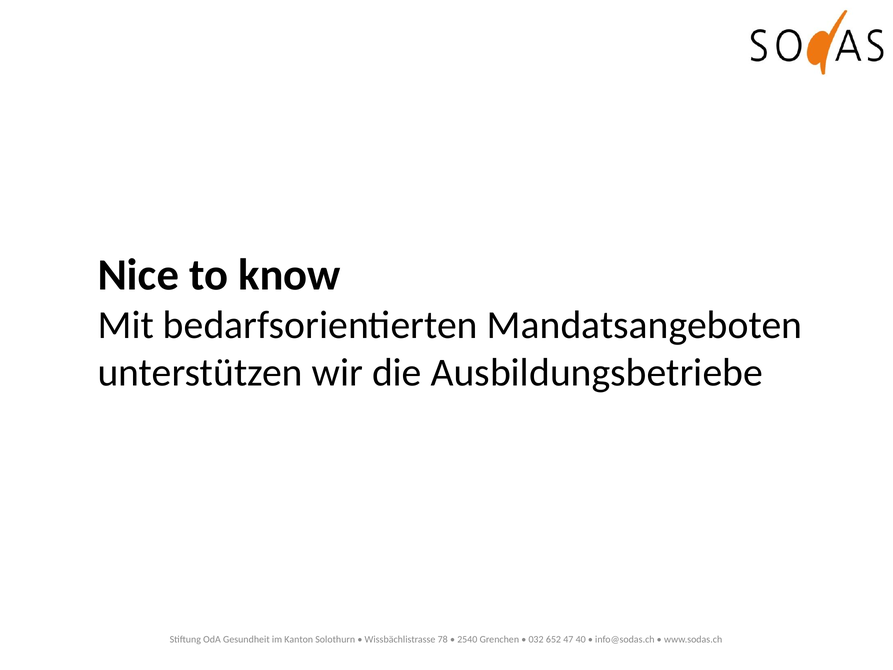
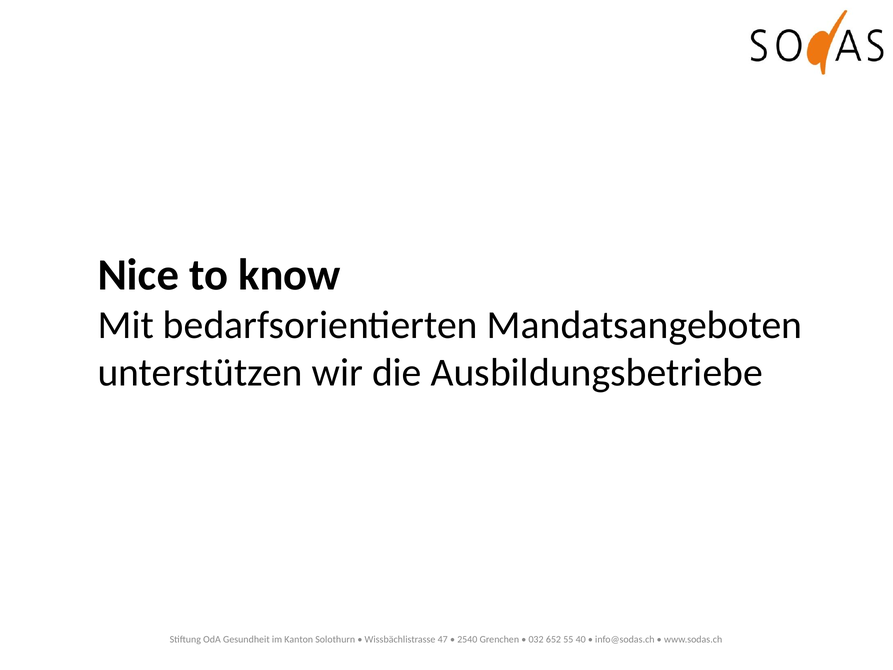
78: 78 -> 47 (443, 639)
47: 47 -> 55 (568, 639)
